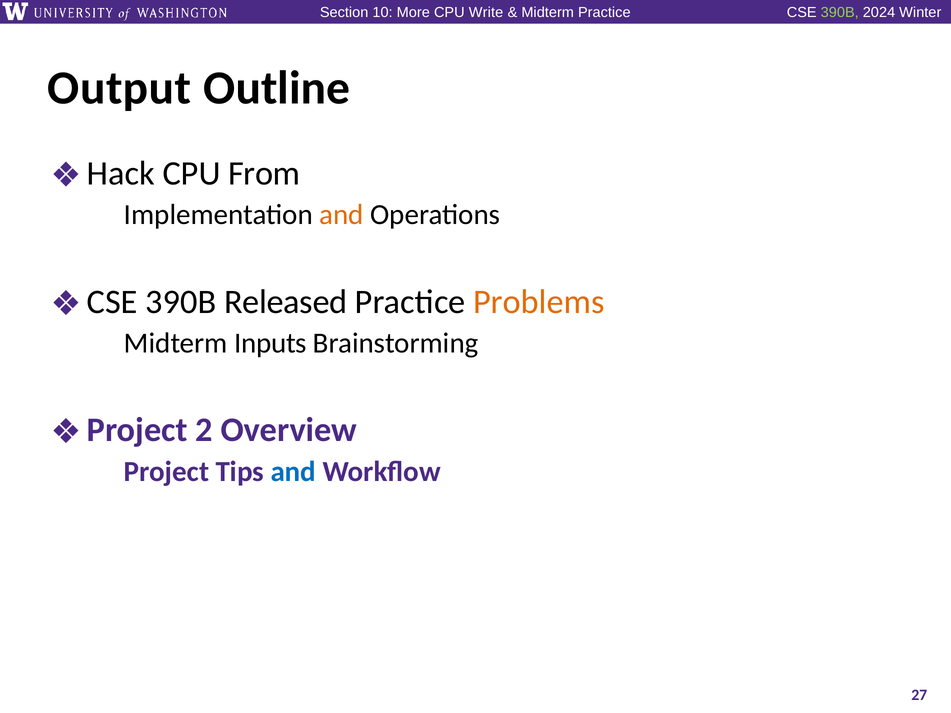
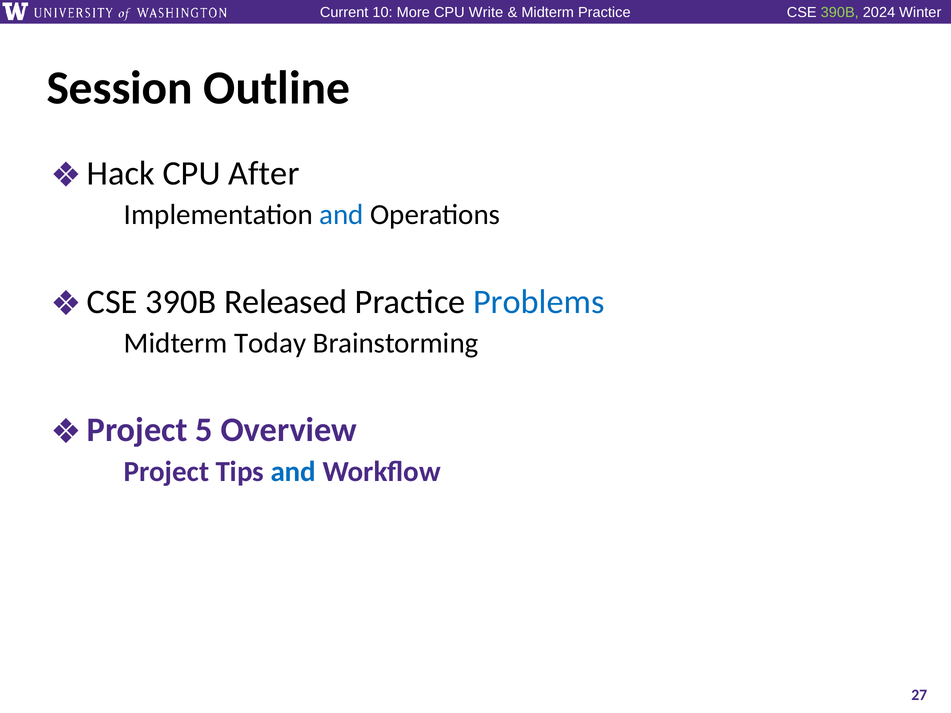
Section: Section -> Current (344, 13)
Output: Output -> Session (120, 88)
From: From -> After (264, 174)
and colour: orange -> blue (342, 215)
Problems colour: orange -> blue (539, 302)
Inputs: Inputs -> Today (270, 343)
2: 2 -> 5 (204, 430)
